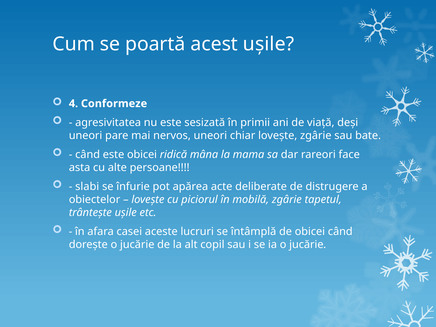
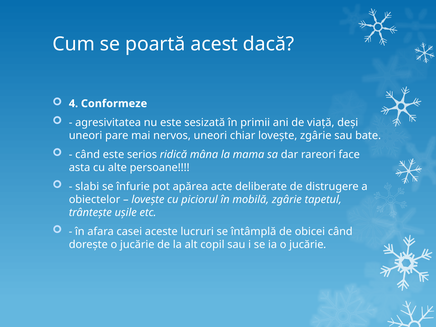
acest ușile: ușile -> dacă (269, 44)
este obicei: obicei -> serios (142, 154)
